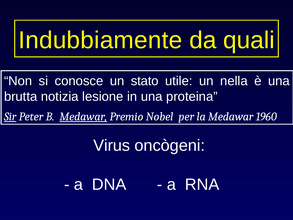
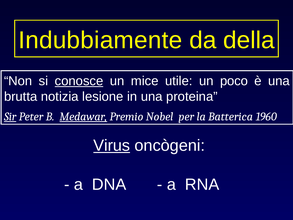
quali: quali -> della (249, 40)
conosce underline: none -> present (79, 81)
stato: stato -> mice (145, 81)
nella: nella -> poco (234, 81)
la Medawar: Medawar -> Batterica (231, 116)
Virus underline: none -> present (112, 145)
